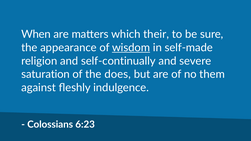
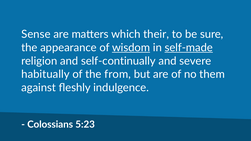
When: When -> Sense (36, 34)
self-made underline: none -> present (189, 48)
saturation: saturation -> habitually (45, 74)
does: does -> from (118, 74)
6:23: 6:23 -> 5:23 (85, 125)
